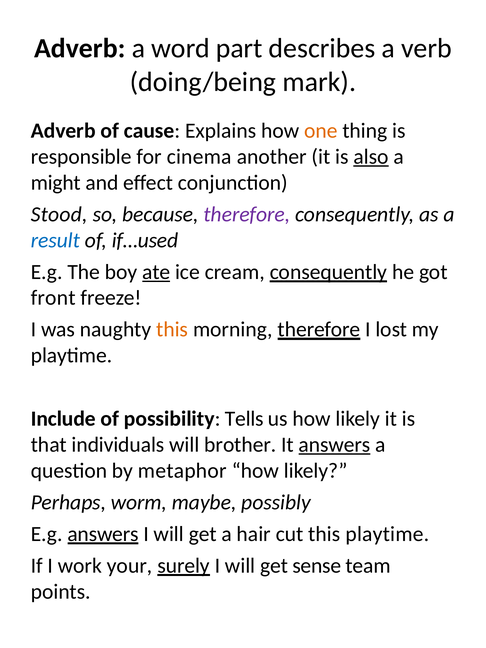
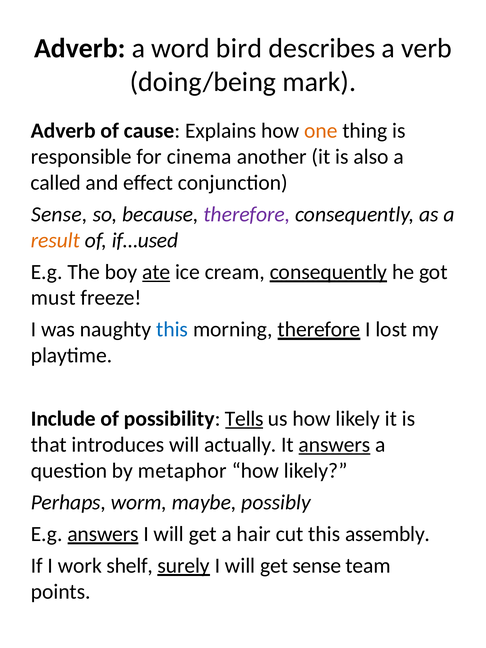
part: part -> bird (239, 48)
also underline: present -> none (371, 157)
might: might -> called (56, 183)
Stood: Stood -> Sense (59, 214)
result colour: blue -> orange (55, 240)
front: front -> must (53, 298)
this colour: orange -> blue (172, 330)
Tells underline: none -> present (244, 419)
individuals: individuals -> introduces (118, 445)
brother: brother -> actually (240, 445)
this playtime: playtime -> assembly (388, 534)
your: your -> shelf (130, 566)
